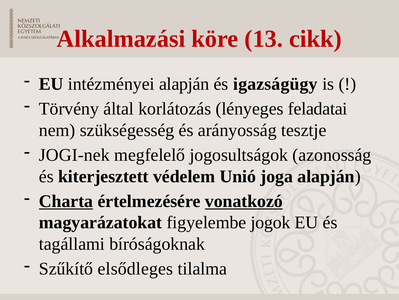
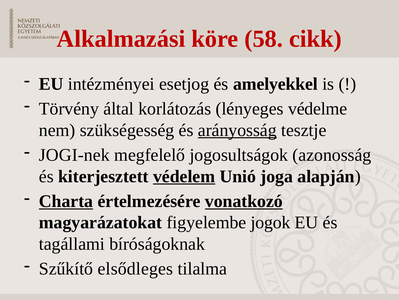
13: 13 -> 58 (264, 39)
intézményei alapján: alapján -> esetjog (184, 84)
igazságügy: igazságügy -> amelyekkel (275, 84)
feladatai: feladatai -> védelme (318, 109)
arányosság underline: none -> present (237, 130)
védelem underline: none -> present (184, 176)
